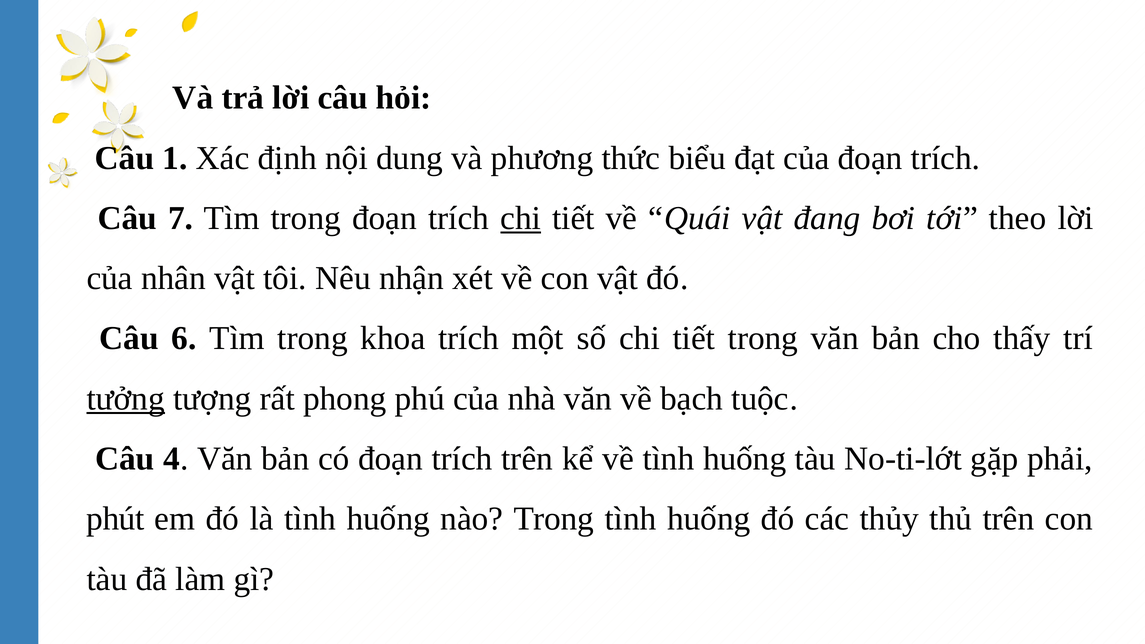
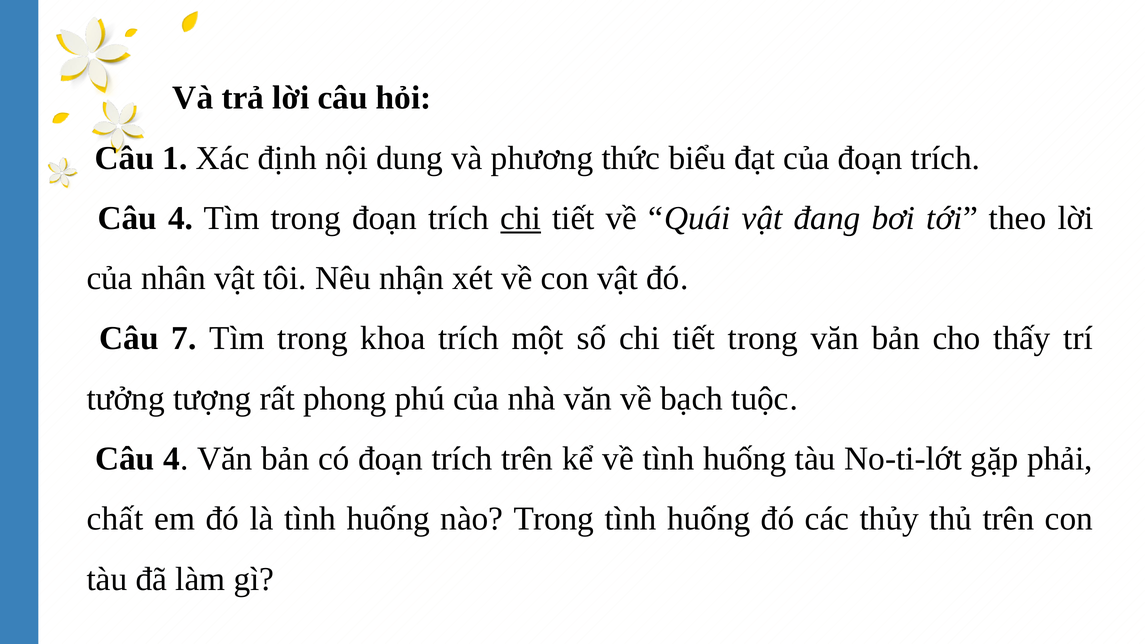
7: 7 -> 4 (181, 218)
6: 6 -> 7 (184, 338)
tưởng underline: present -> none (126, 399)
phút: phút -> chất (115, 519)
